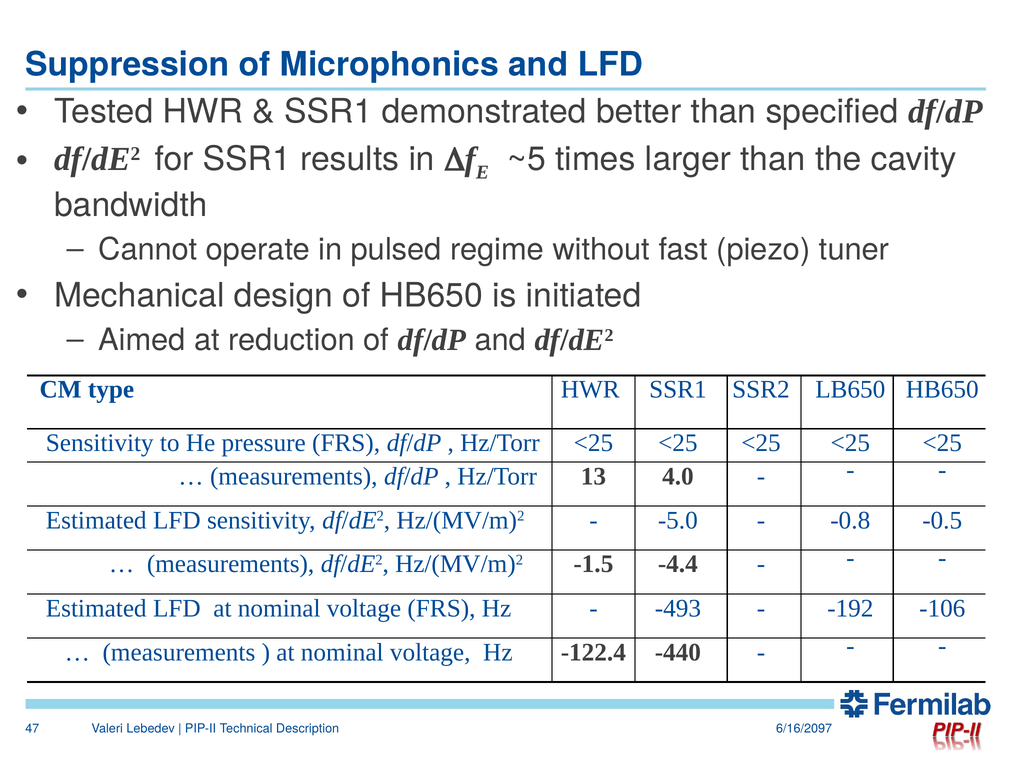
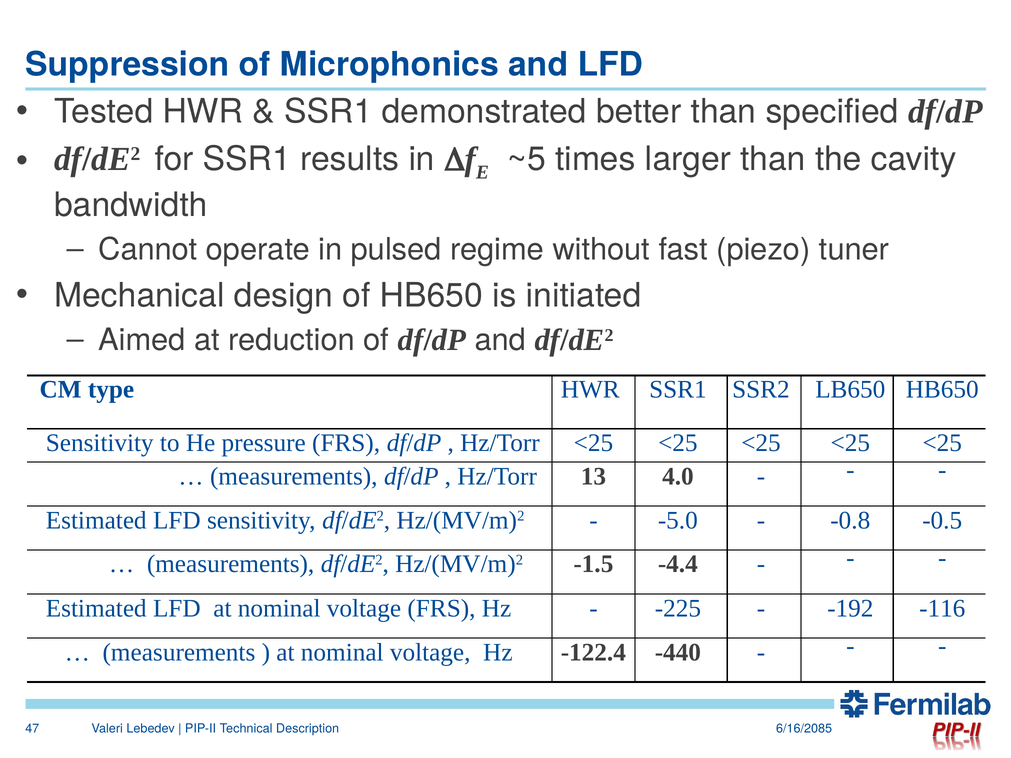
-493: -493 -> -225 (678, 608)
-106: -106 -> -116 (942, 608)
6/16/2097: 6/16/2097 -> 6/16/2085 (804, 729)
